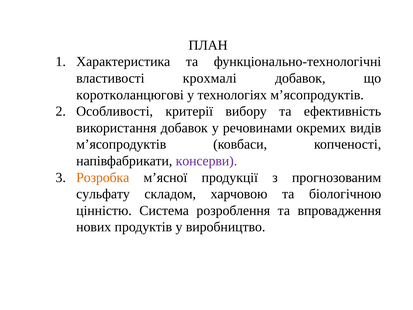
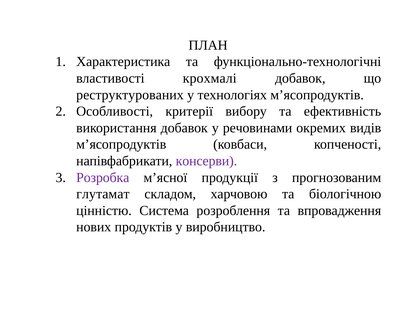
коротколанцюгові: коротколанцюгові -> реструктурованих (130, 95)
Розробка colour: orange -> purple (103, 177)
сульфату: сульфату -> глутамат (103, 194)
